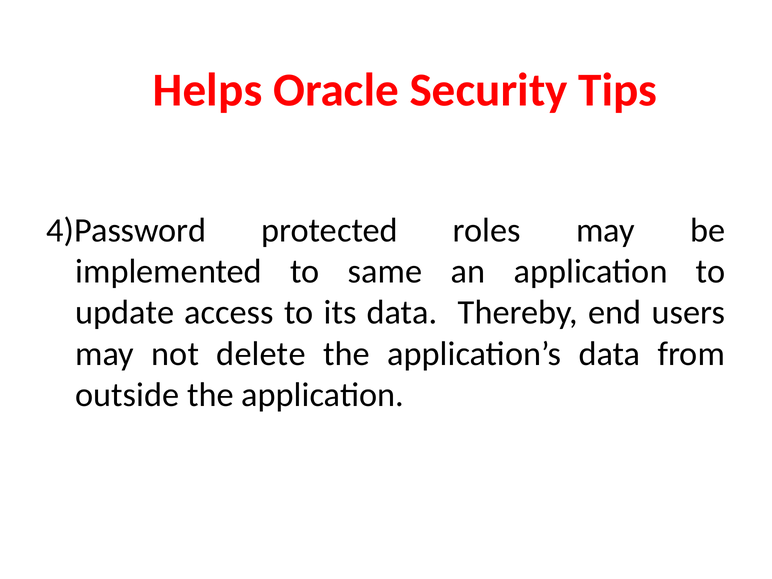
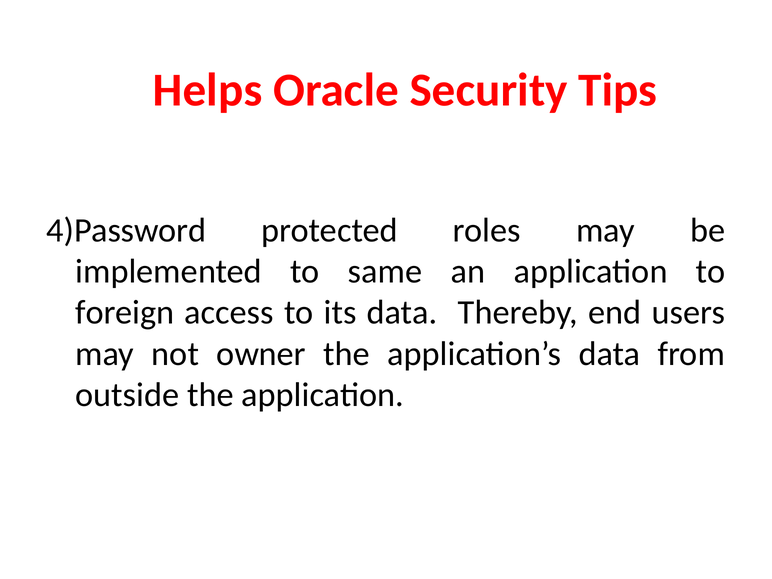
update: update -> foreign (125, 313)
delete: delete -> owner (261, 354)
